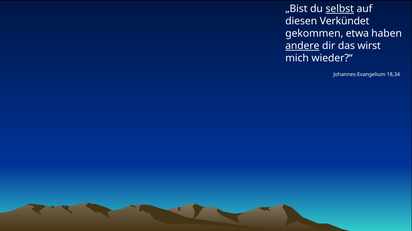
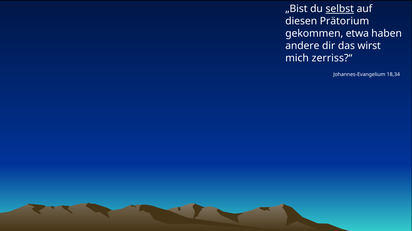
Verkündet: Verkündet -> Prätorium (344, 21)
andere underline: present -> none (302, 46)
wieder?“: wieder?“ -> zerriss?“ (332, 58)
